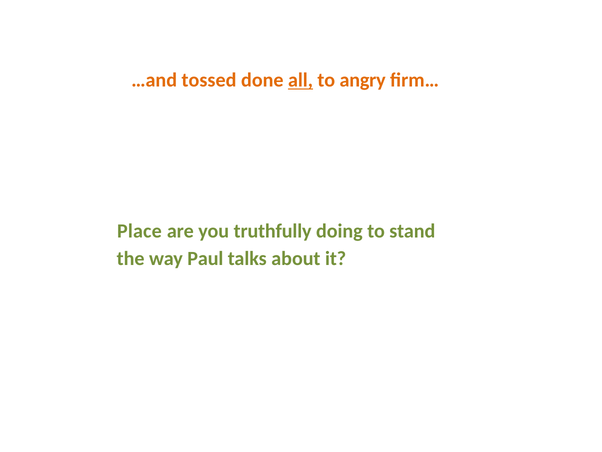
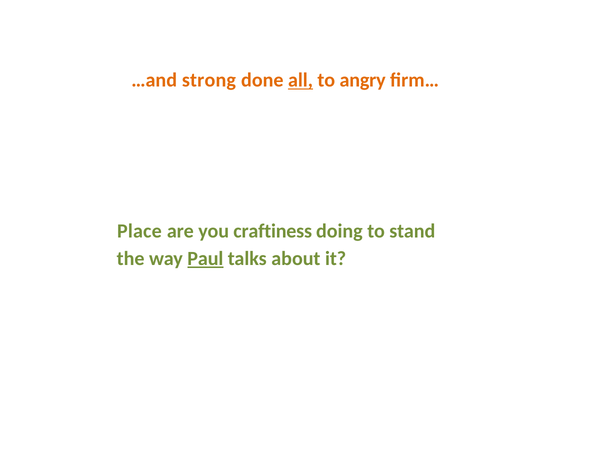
tossed: tossed -> strong (209, 80)
truthfully: truthfully -> craftiness (273, 231)
Paul underline: none -> present (205, 258)
